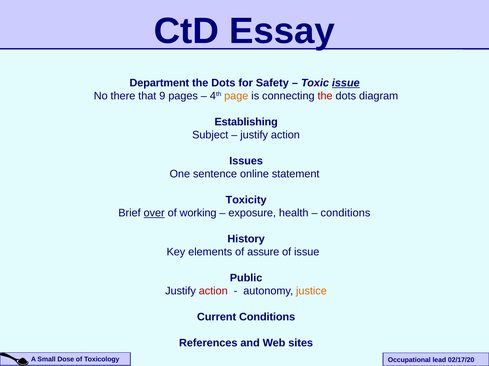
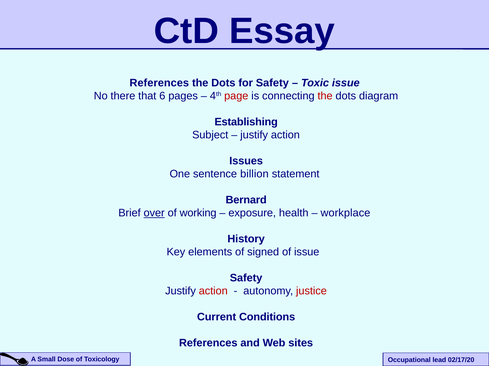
Department: Department -> References (159, 83)
issue underline: present -> none (346, 83)
9: 9 -> 6 (162, 96)
page colour: orange -> red (236, 96)
online: online -> billion (254, 174)
Toxicity: Toxicity -> Bernard (246, 200)
conditions: conditions -> workplace (345, 213)
assure: assure -> signed (263, 252)
Public: Public -> Safety (246, 279)
justice colour: orange -> red (311, 292)
